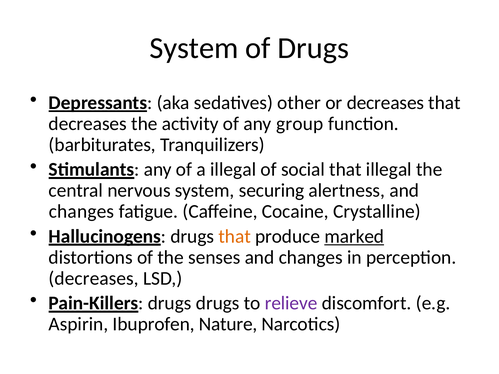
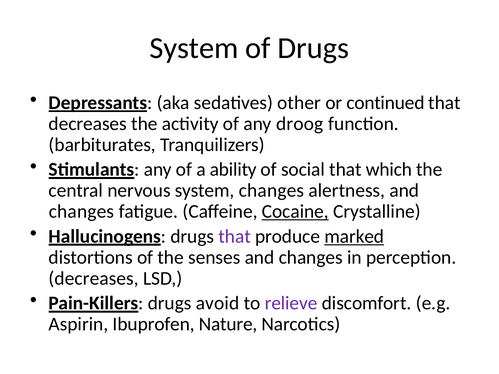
or decreases: decreases -> continued (385, 103)
group: group -> droog (300, 124)
a illegal: illegal -> ability (233, 170)
that illegal: illegal -> which (389, 170)
system securing: securing -> changes (271, 191)
Cocaine underline: none -> present (295, 212)
that colour: orange -> purple (235, 237)
drugs drugs: drugs -> avoid (218, 303)
